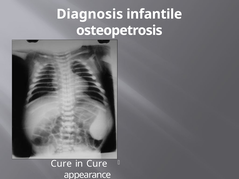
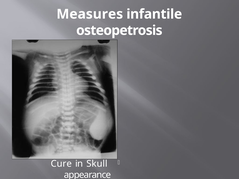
Diagnosis: Diagnosis -> Measures (90, 14)
in Cure: Cure -> Skull (97, 164)
